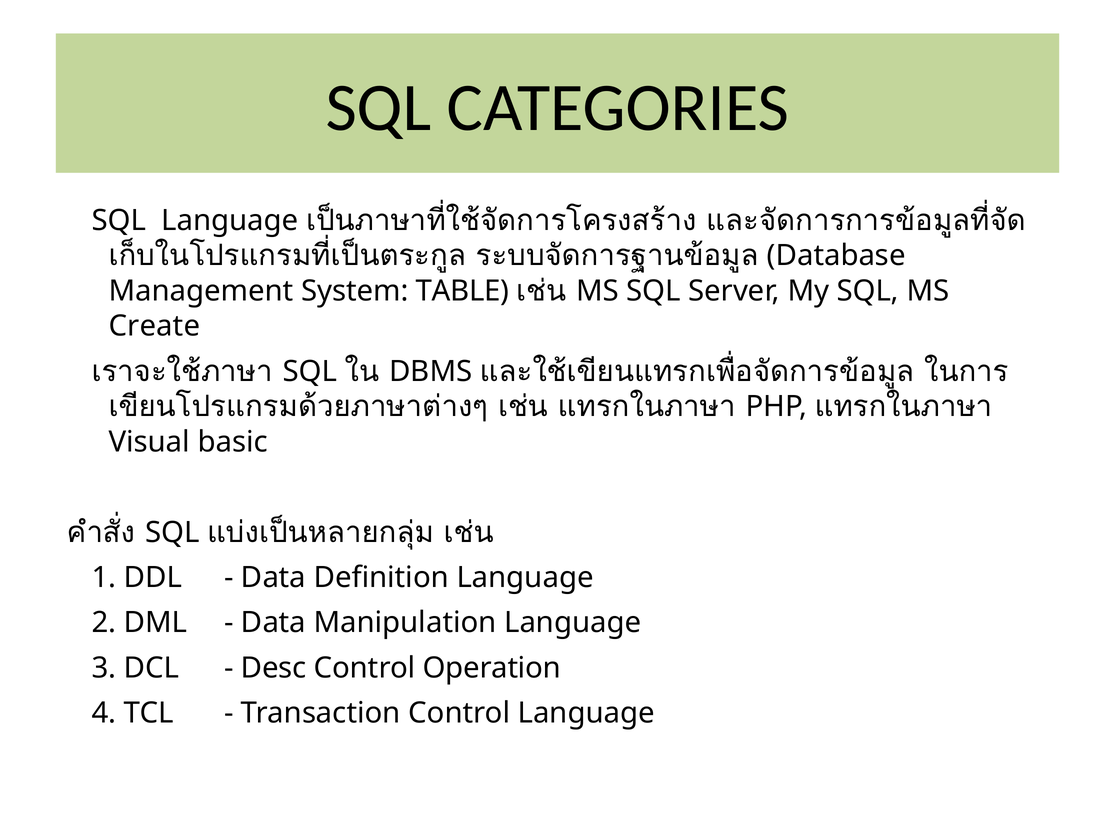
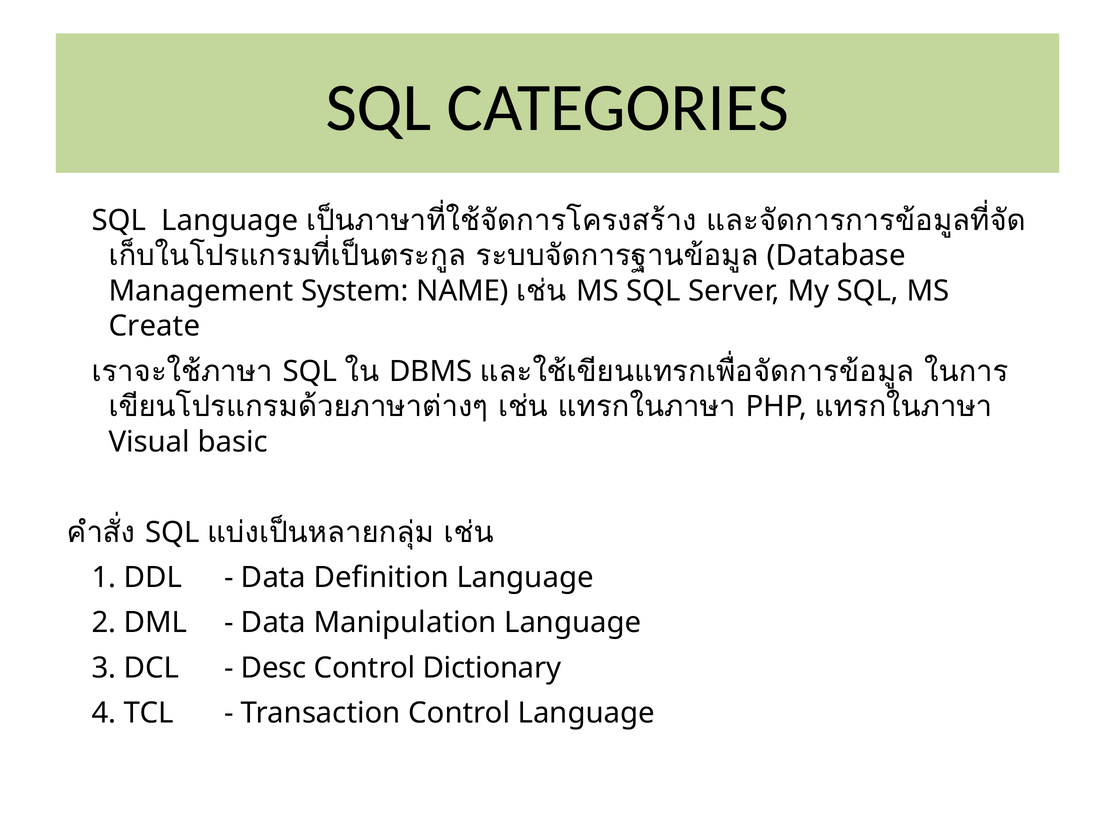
TABLE: TABLE -> NAME (462, 291)
Operation: Operation -> Dictionary (492, 668)
